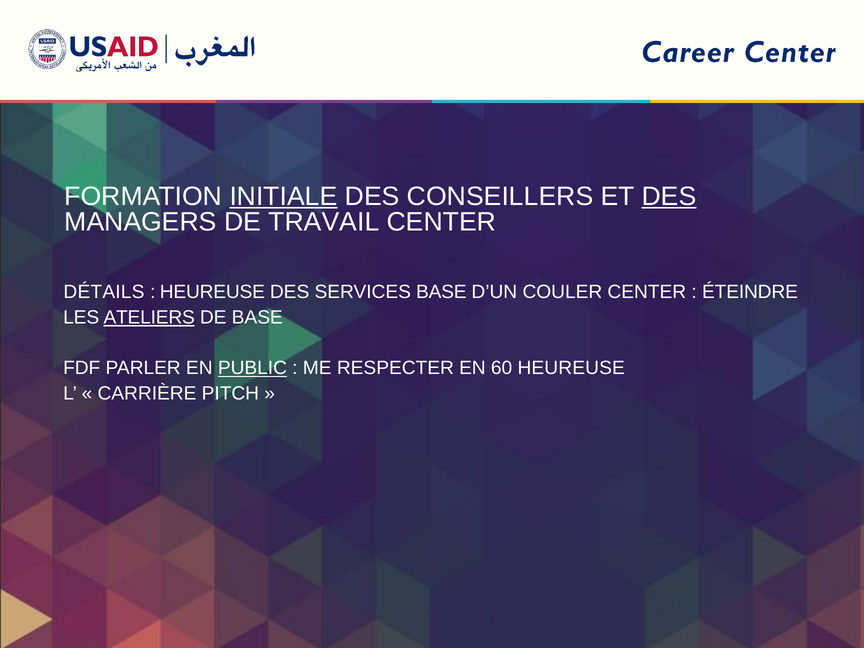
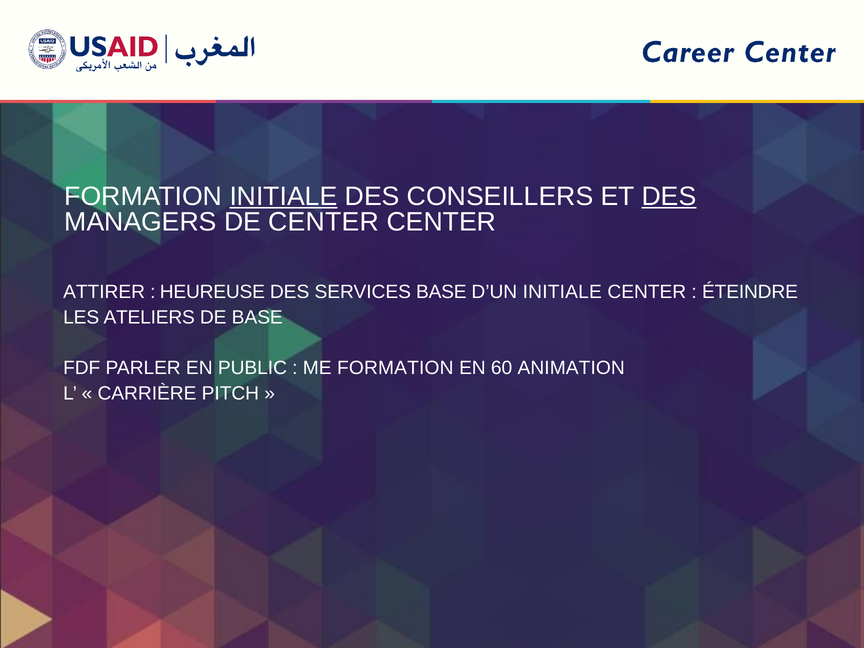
DE TRAVAIL: TRAVAIL -> CENTER (324, 222)
DÉTAILS: DÉTAILS -> ATTIRER (104, 292)
D’UN COULER: COULER -> INITIALE (562, 292)
ATELIERS underline: present -> none (149, 317)
PUBLIC underline: present -> none (252, 368)
ME RESPECTER: RESPECTER -> FORMATION (395, 368)
60 HEUREUSE: HEUREUSE -> ANIMATION (571, 368)
